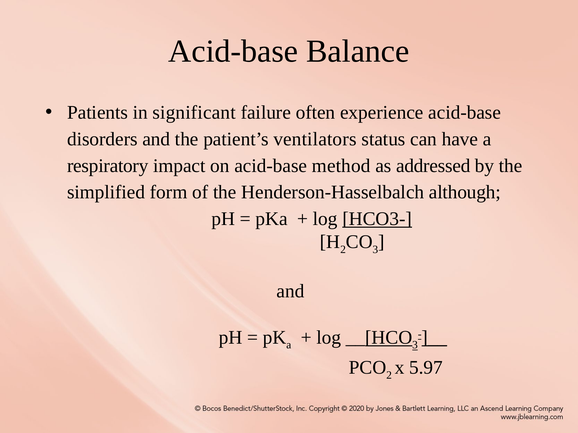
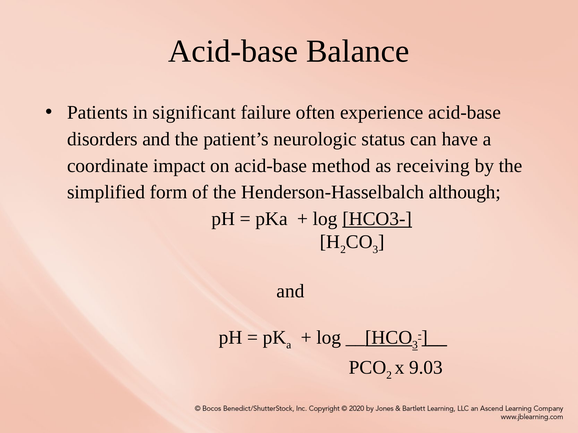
ventilators: ventilators -> neurologic (315, 139)
respiratory: respiratory -> coordinate (108, 166)
addressed: addressed -> receiving (433, 166)
5.97: 5.97 -> 9.03 (426, 368)
